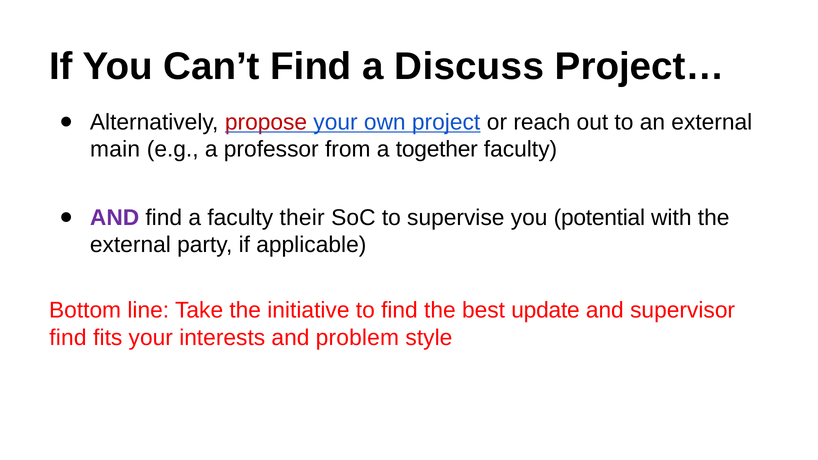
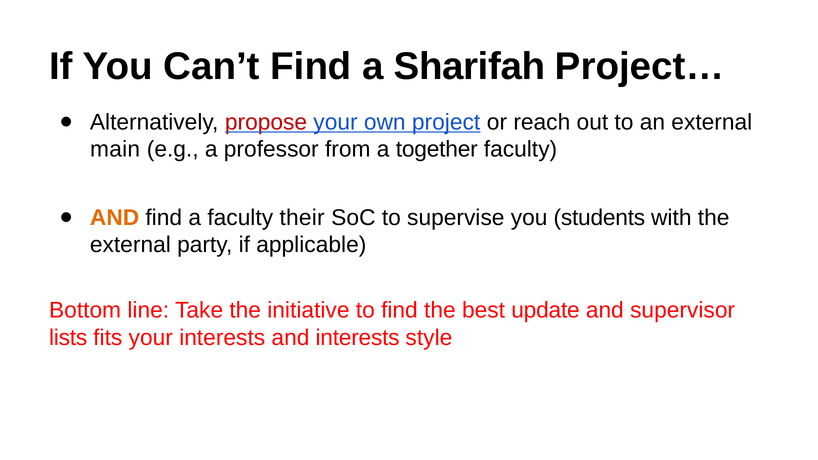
Discuss: Discuss -> Sharifah (470, 66)
AND colour: purple -> orange (115, 218)
potential: potential -> students (599, 218)
find: find -> lists (68, 338)
and problem: problem -> interests (358, 338)
